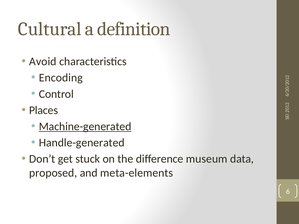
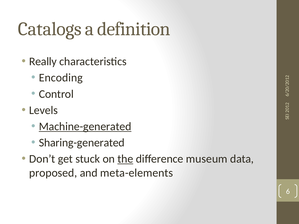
Cultural: Cultural -> Catalogs (50, 29)
Avoid: Avoid -> Really (43, 62)
Places: Places -> Levels (43, 110)
Handle-generated: Handle-generated -> Sharing-generated (82, 143)
the underline: none -> present (125, 159)
